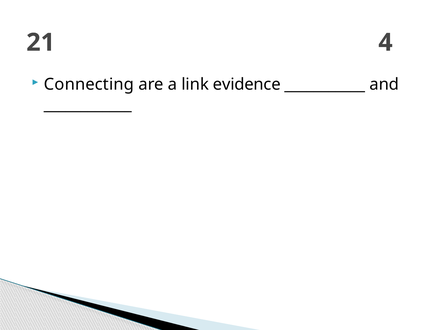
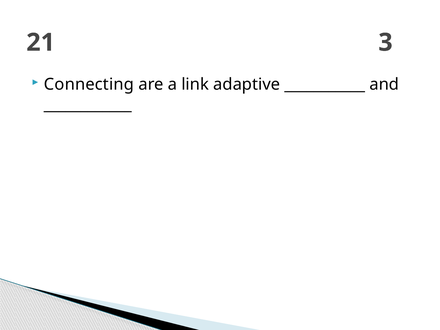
4: 4 -> 3 (385, 42)
evidence: evidence -> adaptive (247, 85)
